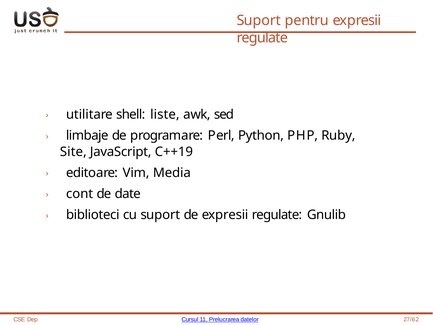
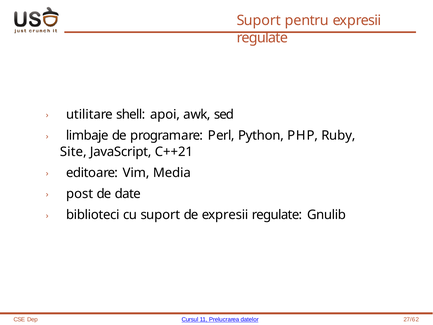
liste: liste -> apoi (165, 114)
C++19: C++19 -> C++21 (174, 152)
cont: cont -> post (80, 194)
